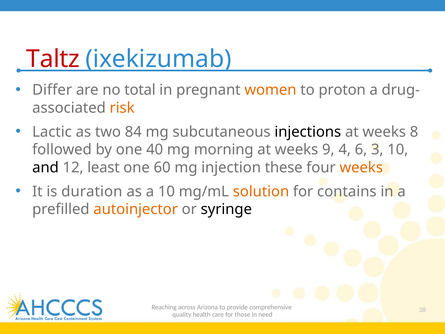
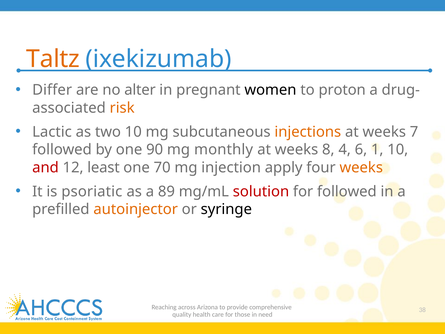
Taltz colour: red -> orange (53, 59)
total: total -> alter (140, 90)
women colour: orange -> black (270, 90)
two 84: 84 -> 10 (133, 132)
injections colour: black -> orange (308, 132)
8: 8 -> 7 (414, 132)
40: 40 -> 90 (155, 150)
morning: morning -> monthly (224, 150)
9: 9 -> 8 (328, 150)
3: 3 -> 1 (377, 150)
and colour: black -> red (45, 167)
60: 60 -> 70 (162, 167)
these: these -> apply (284, 167)
duration: duration -> psoriatic (92, 191)
a 10: 10 -> 89 (166, 191)
solution colour: orange -> red (261, 191)
for contains: contains -> followed (347, 191)
